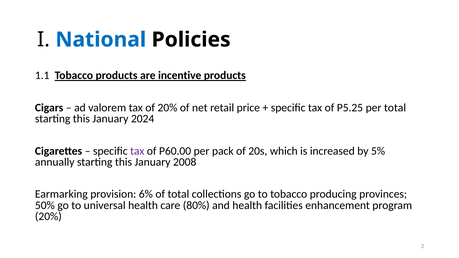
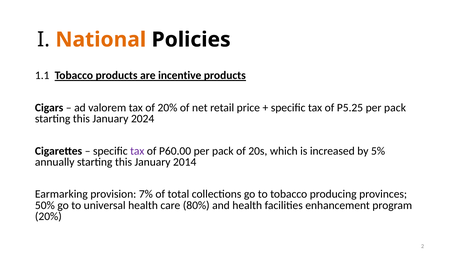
National colour: blue -> orange (101, 40)
P5.25 per total: total -> pack (395, 108)
2008: 2008 -> 2014 (185, 162)
6%: 6% -> 7% (146, 194)
